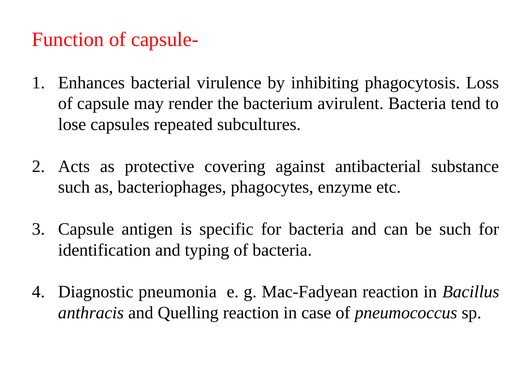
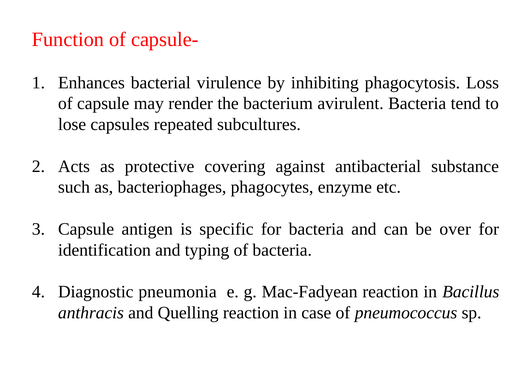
be such: such -> over (455, 229)
